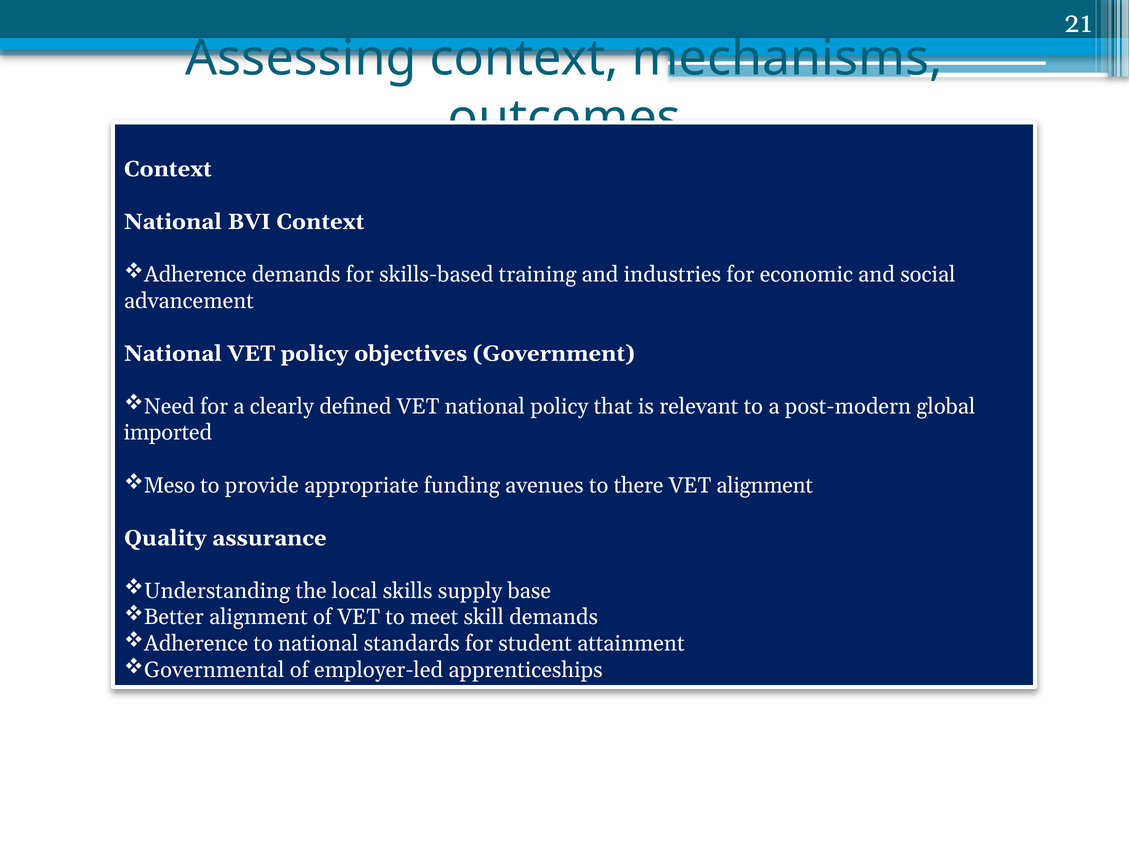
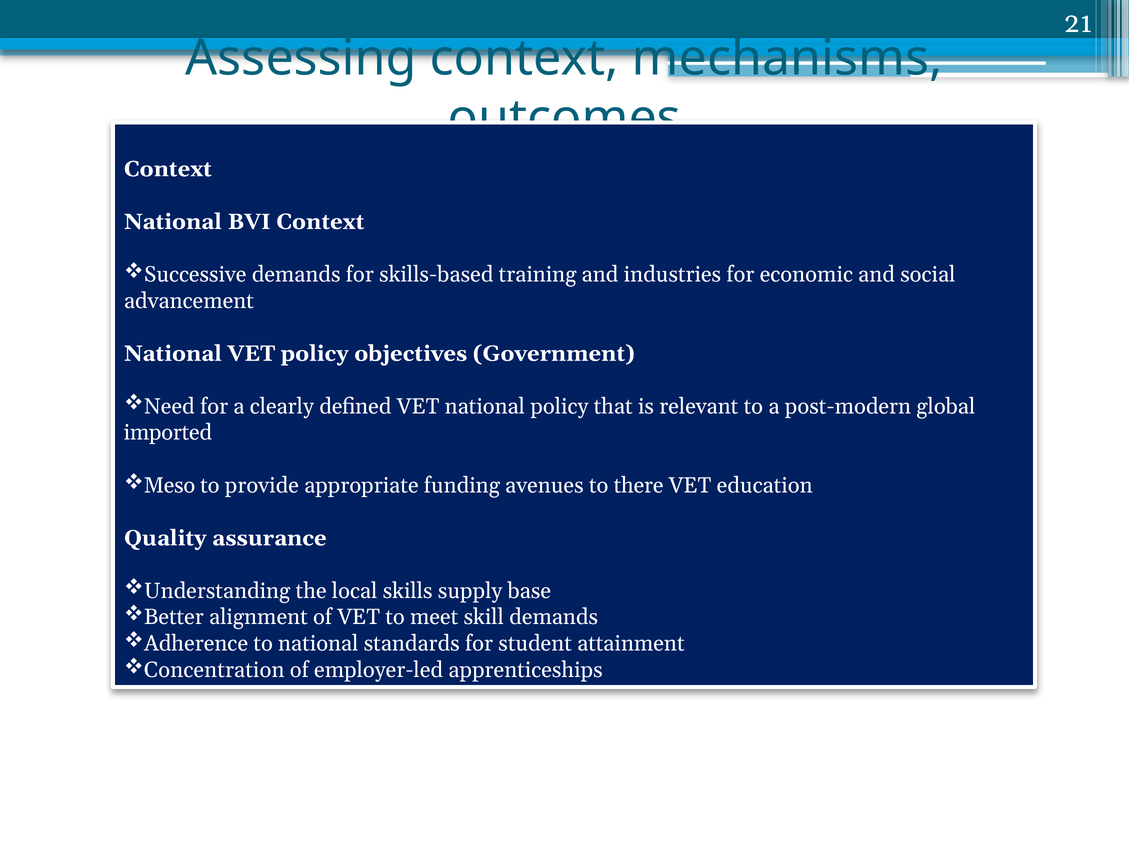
Adherence: Adherence -> Successive (195, 274)
VET alignment: alignment -> education (765, 485)
Governmental: Governmental -> Concentration (214, 670)
